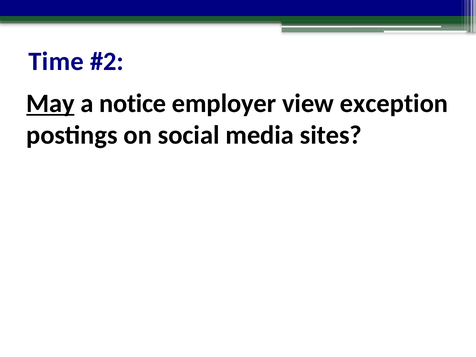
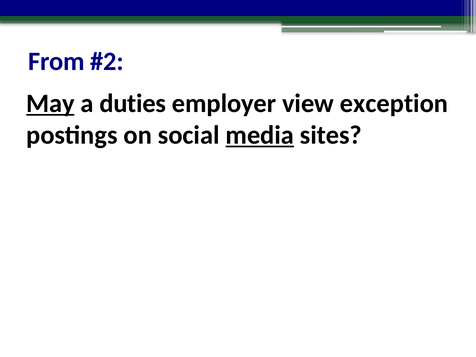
Time: Time -> From (56, 61)
notice: notice -> duties (133, 103)
media underline: none -> present (260, 135)
